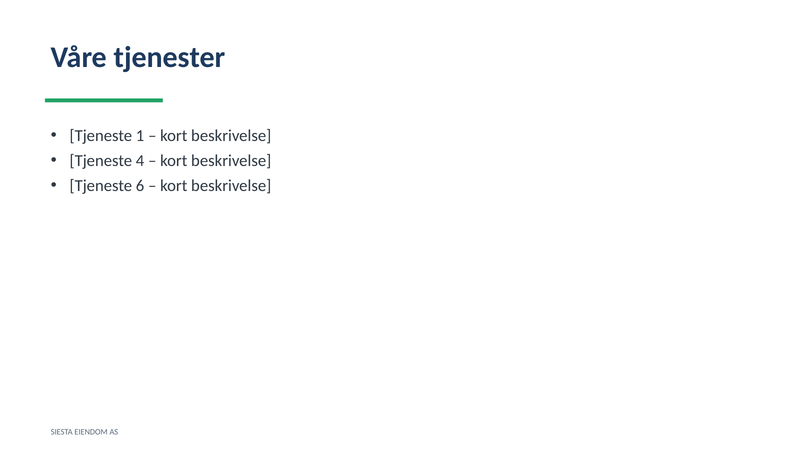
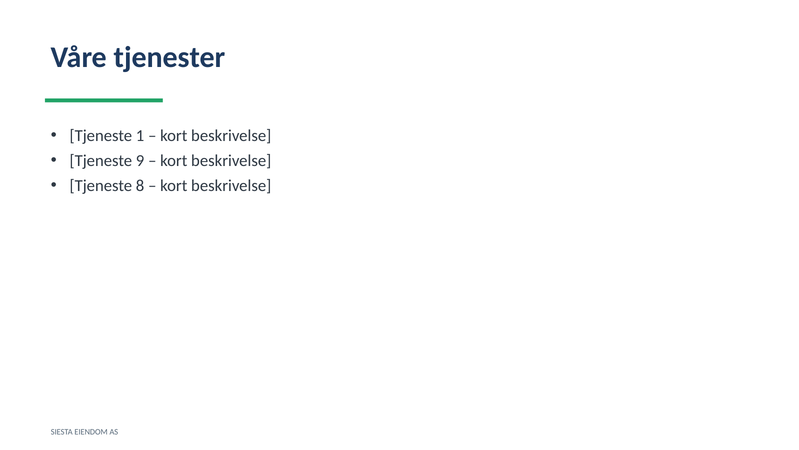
4: 4 -> 9 (140, 160)
6: 6 -> 8 (140, 185)
